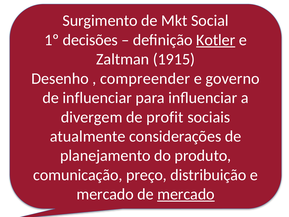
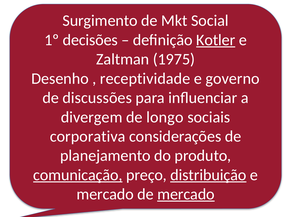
1915: 1915 -> 1975 (174, 59)
compreender: compreender -> receptividade (145, 78)
de influenciar: influenciar -> discussões (97, 98)
profit: profit -> longo (165, 117)
atualmente: atualmente -> corporativa (88, 136)
comunicação underline: none -> present (78, 175)
distribuição underline: none -> present (208, 175)
